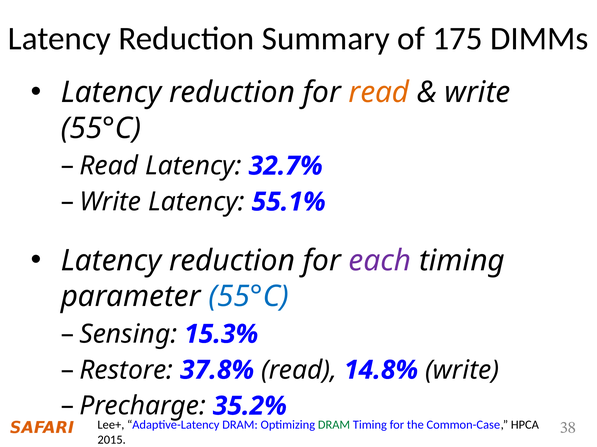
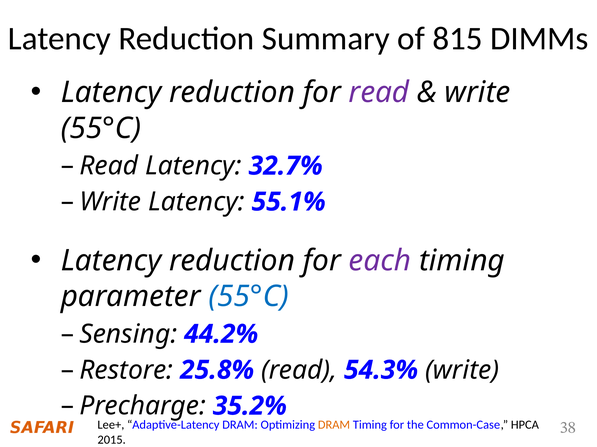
175: 175 -> 815 (458, 39)
read colour: orange -> purple (379, 93)
15.3%: 15.3% -> 44.2% (221, 335)
37.8%: 37.8% -> 25.8% (217, 371)
14.8%: 14.8% -> 54.3% (381, 371)
DRAM colour: green -> orange (334, 425)
